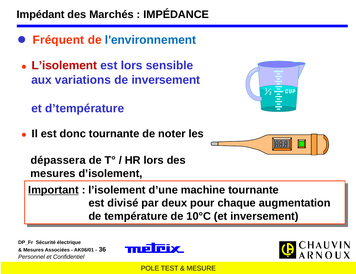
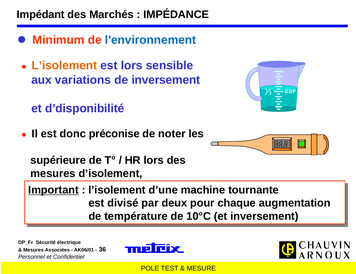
Fréquent: Fréquent -> Minimum (58, 40)
L’isolement colour: red -> orange (64, 65)
d’température: d’température -> d’disponibilité (85, 108)
donc tournante: tournante -> préconise (114, 134)
dépassera: dépassera -> supérieure (58, 160)
